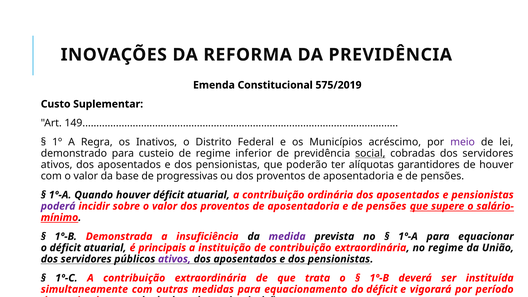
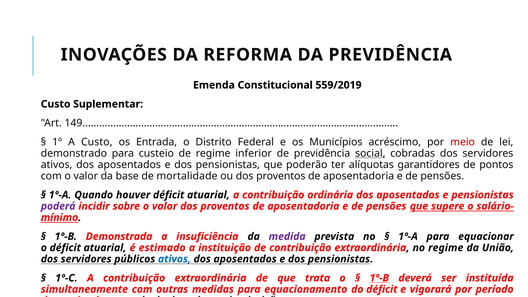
575/2019: 575/2019 -> 559/2019 (339, 85)
A Regra: Regra -> Custo (97, 142)
Inativos: Inativos -> Entrada (157, 142)
meio colour: purple -> red (463, 142)
de houver: houver -> pontos (496, 165)
progressivas: progressivas -> mortalidade (187, 176)
principais: principais -> estimado (162, 248)
ativos colour: purple -> blue (174, 259)
1º-B underline: none -> present (379, 278)
